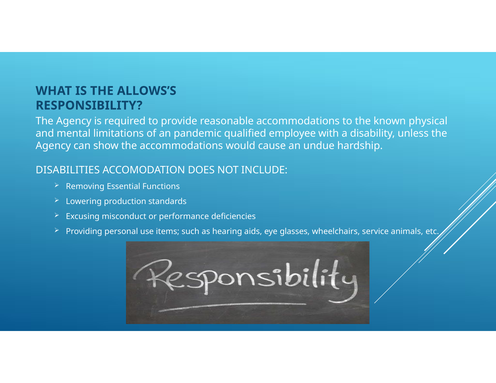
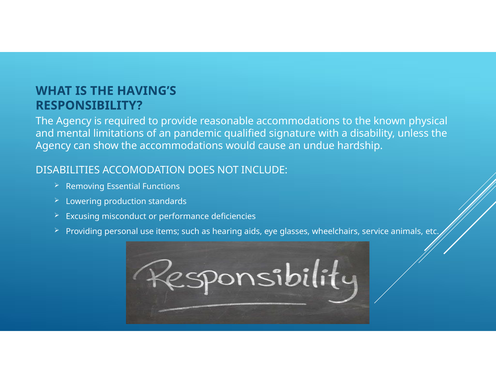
ALLOWS’S: ALLOWS’S -> HAVING’S (147, 91)
employee: employee -> signature (292, 133)
